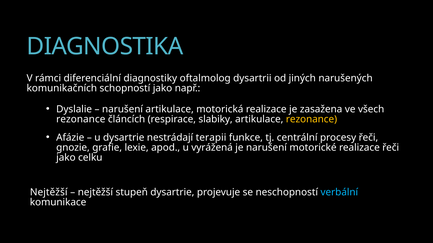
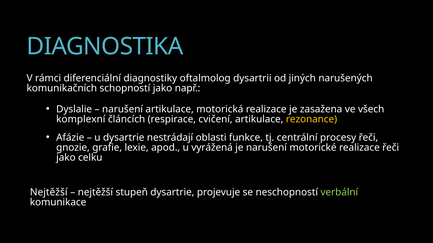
rezonance: rezonance -> komplexní (81, 120)
slabiky: slabiky -> cvičení (216, 120)
terapii: terapii -> oblasti (211, 138)
verbální colour: light blue -> light green (339, 193)
